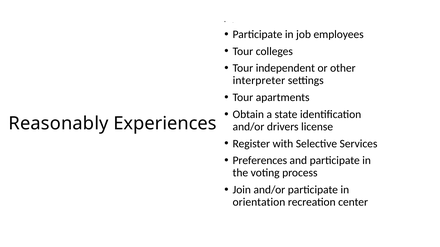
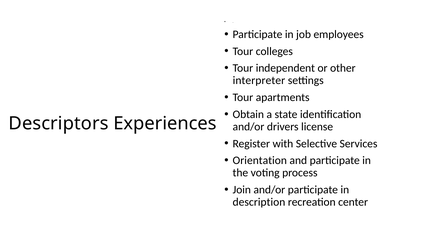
Reasonably: Reasonably -> Descriptors (59, 124)
Preferences: Preferences -> Orientation (260, 161)
orientation: orientation -> description (259, 203)
